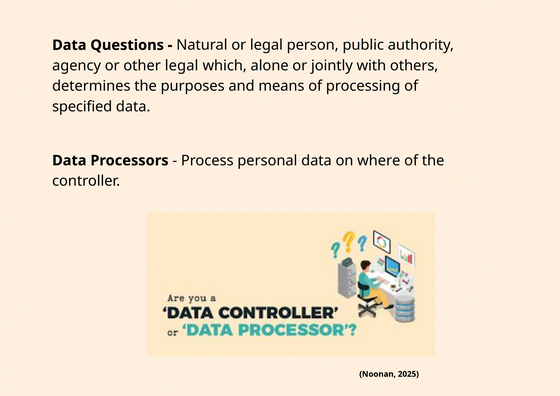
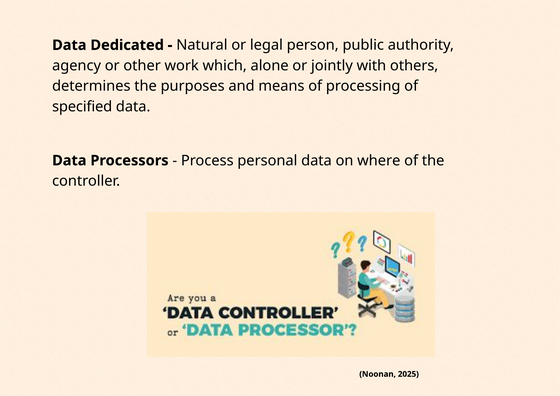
Questions: Questions -> Dedicated (127, 45)
other legal: legal -> work (182, 66)
